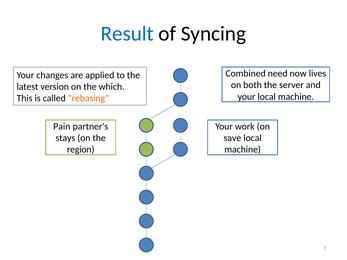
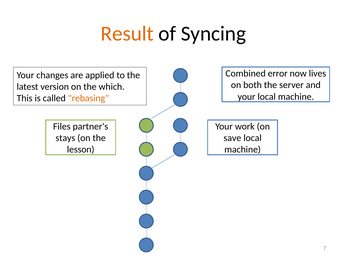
Result colour: blue -> orange (127, 34)
need: need -> error (278, 74)
Pain: Pain -> Files (62, 127)
region: region -> lesson (81, 150)
